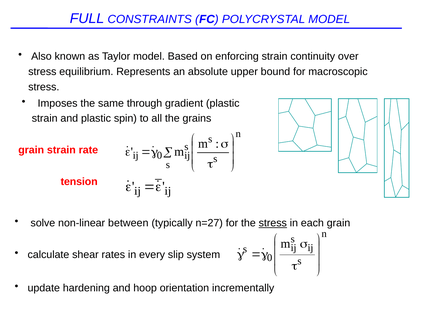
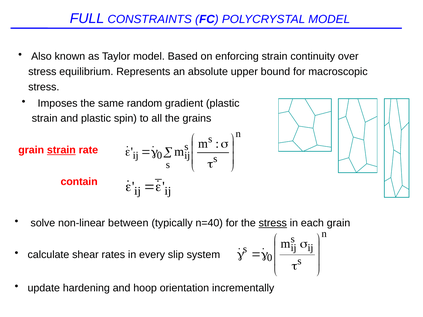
through: through -> random (145, 103)
strain underline: none -> present (61, 150)
tension: tension -> contain (79, 182)
n=27: n=27 -> n=40 (209, 223)
